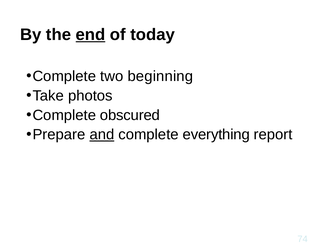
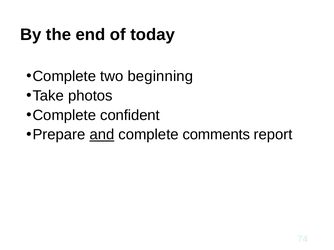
end underline: present -> none (90, 35)
obscured: obscured -> confident (130, 115)
everything: everything -> comments (216, 135)
